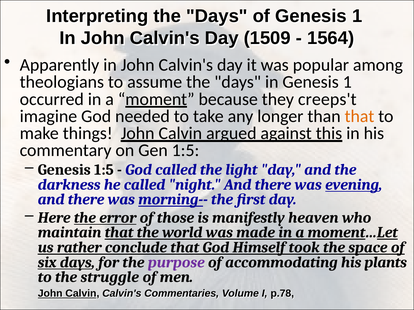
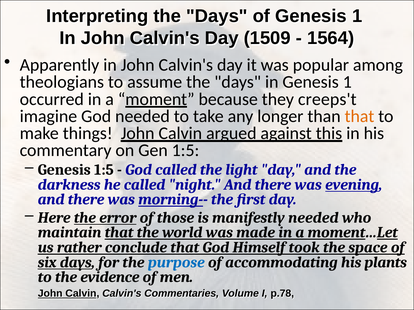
manifestly heaven: heaven -> needed (313, 218)
purpose colour: purple -> blue (176, 263)
struggle: struggle -> evidence (110, 278)
